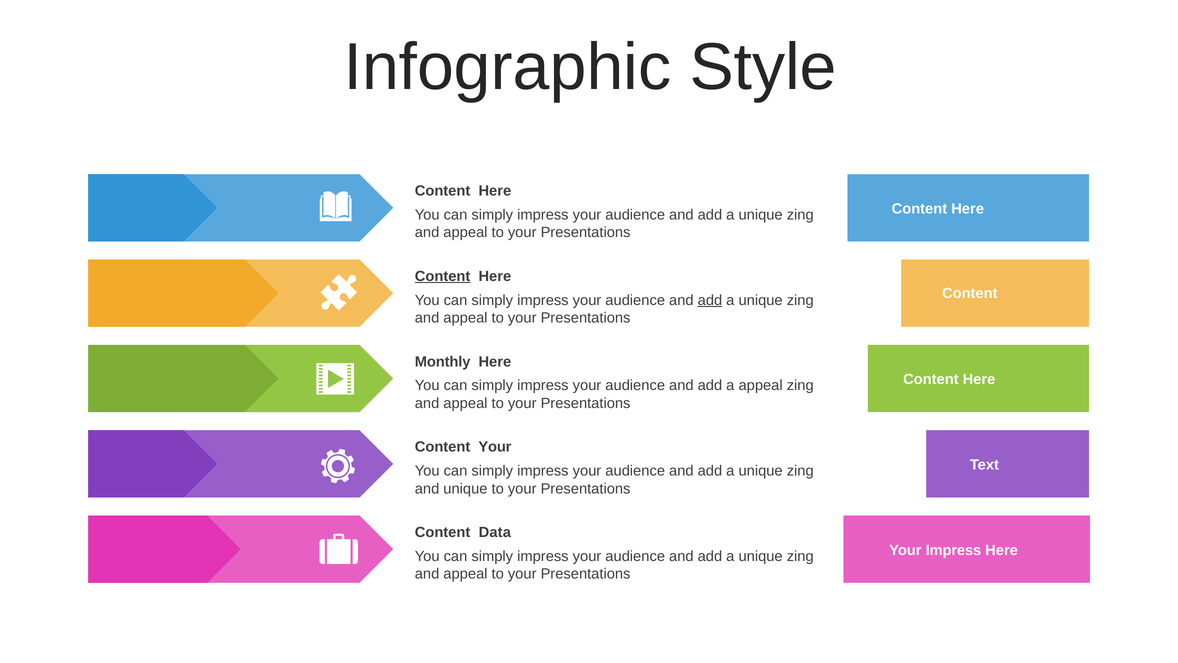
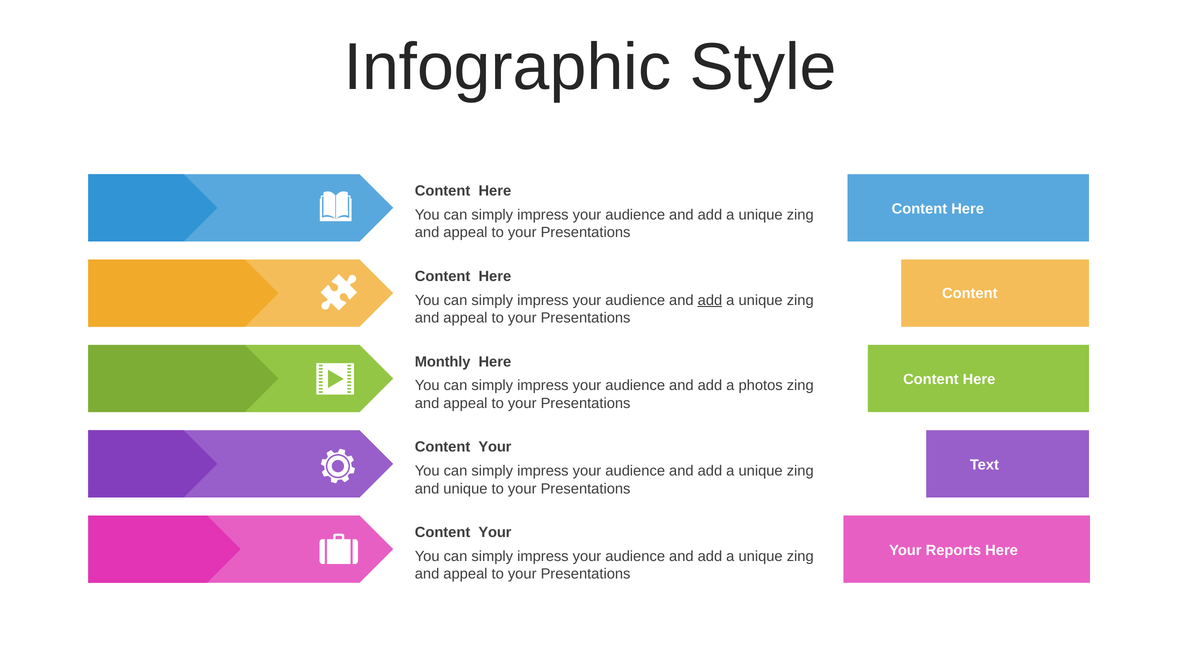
Content underline: present -> none (443, 276)
a appeal: appeal -> photos (761, 385)
Data: Data -> Your (495, 532)
Your Impress: Impress -> Reports (953, 550)
